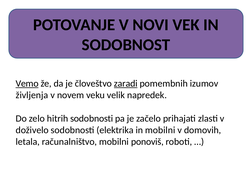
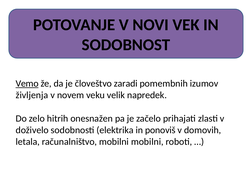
zaradi underline: present -> none (126, 84)
hitrih sodobnosti: sodobnosti -> onesnažen (92, 119)
in mobilni: mobilni -> ponoviš (160, 130)
mobilni ponoviš: ponoviš -> mobilni (147, 142)
